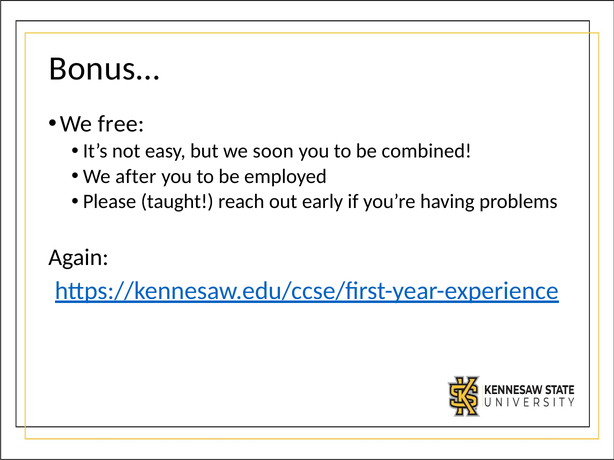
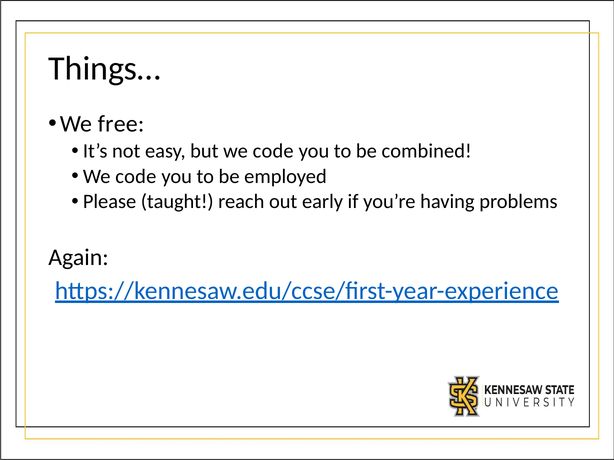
Bonus…: Bonus… -> Things… (104, 69)
but we soon: soon -> code (273, 151)
after: after -> code (136, 177)
